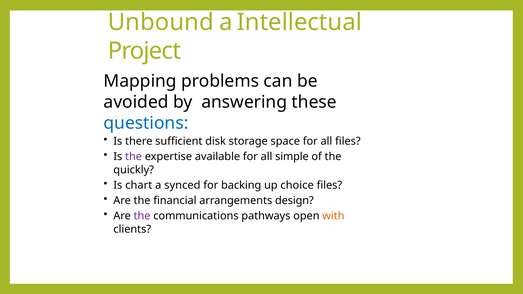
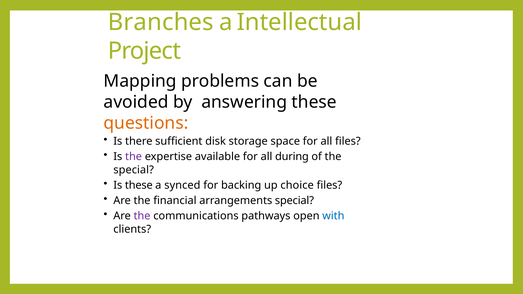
Unbound: Unbound -> Branches (161, 22)
questions colour: blue -> orange (146, 123)
simple: simple -> during (292, 157)
quickly: quickly -> special (134, 170)
Is chart: chart -> these (139, 185)
arrangements design: design -> special (294, 201)
with colour: orange -> blue (333, 216)
